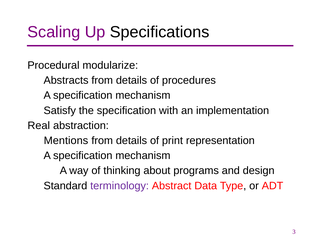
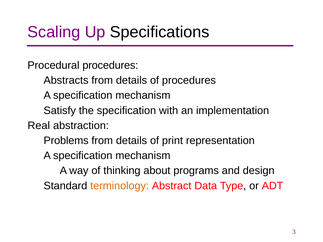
Procedural modularize: modularize -> procedures (110, 65)
Mentions: Mentions -> Problems (66, 141)
terminology colour: purple -> orange (120, 186)
